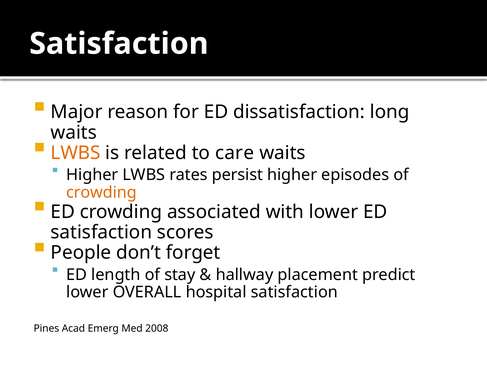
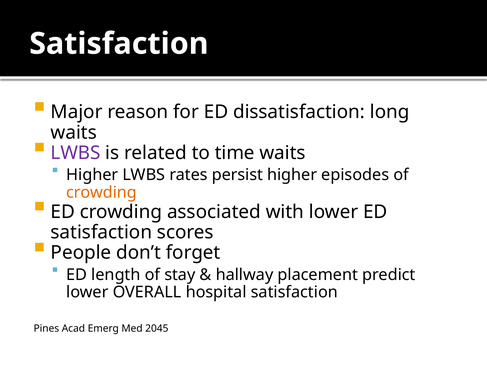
LWBS colour: orange -> purple (76, 153)
care: care -> time (235, 153)
2008: 2008 -> 2045 (157, 329)
